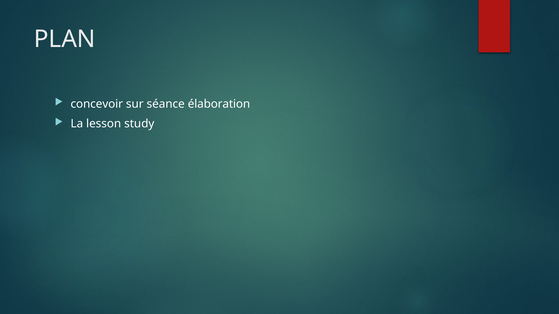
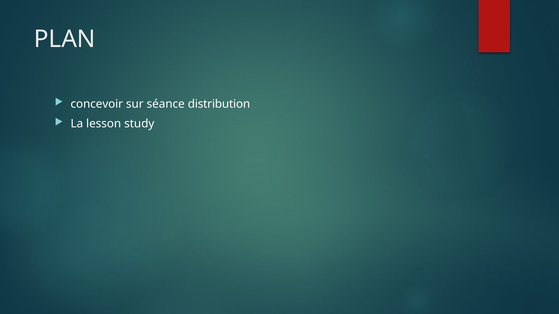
élaboration: élaboration -> distribution (219, 104)
